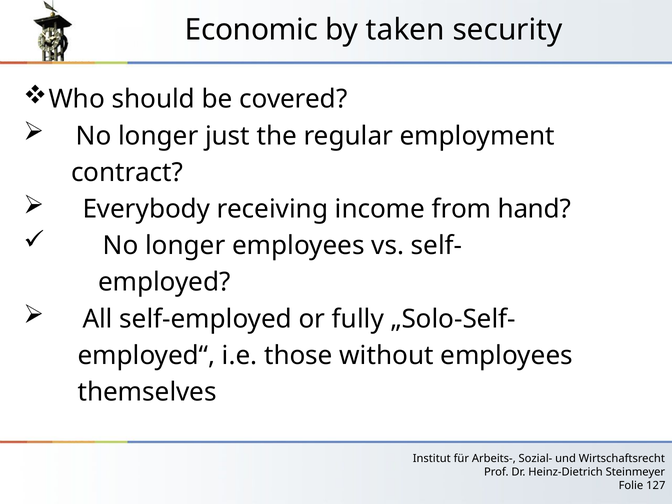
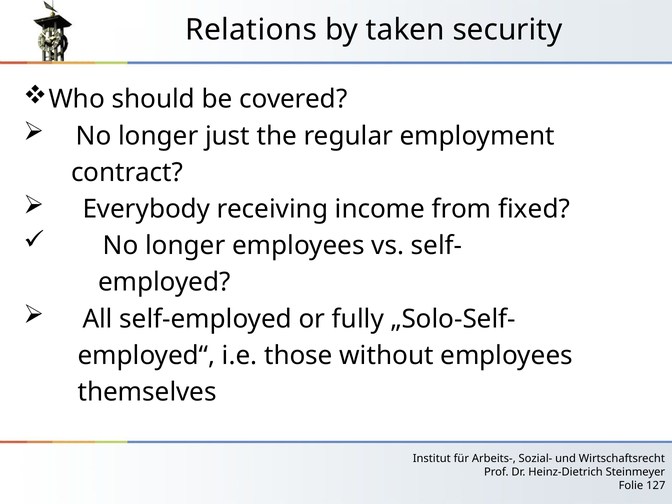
Economic: Economic -> Relations (251, 30)
hand: hand -> fixed (534, 209)
